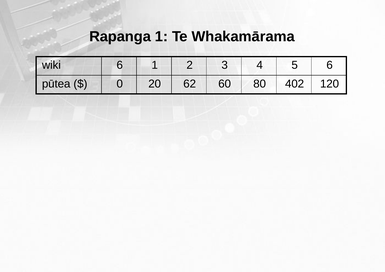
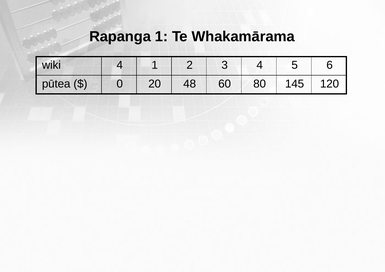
wiki 6: 6 -> 4 (120, 65)
62: 62 -> 48 (190, 84)
402: 402 -> 145 (295, 84)
